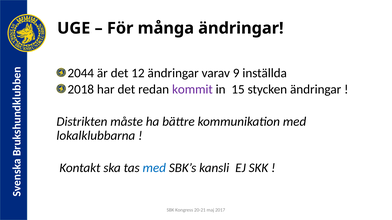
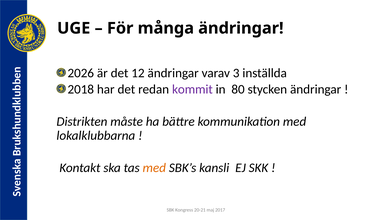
2044: 2044 -> 2026 (81, 73)
9: 9 -> 3 (236, 73)
15: 15 -> 80 (238, 89)
med colour: blue -> orange (154, 168)
